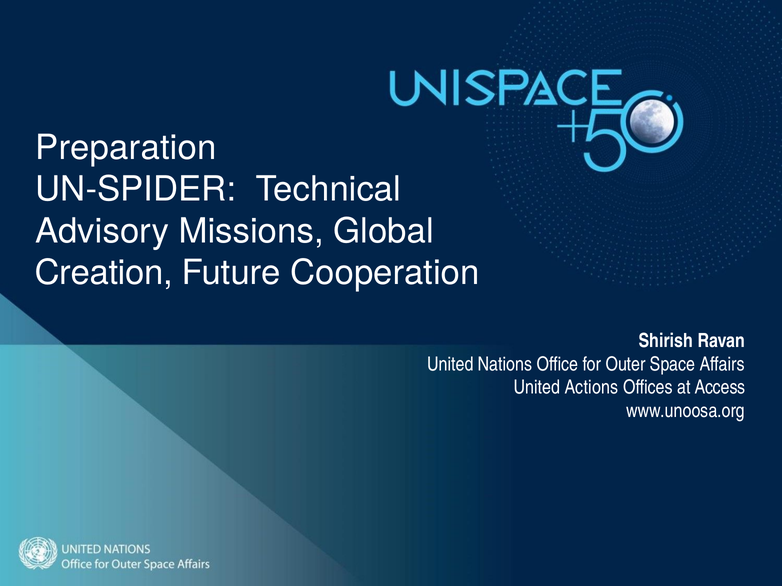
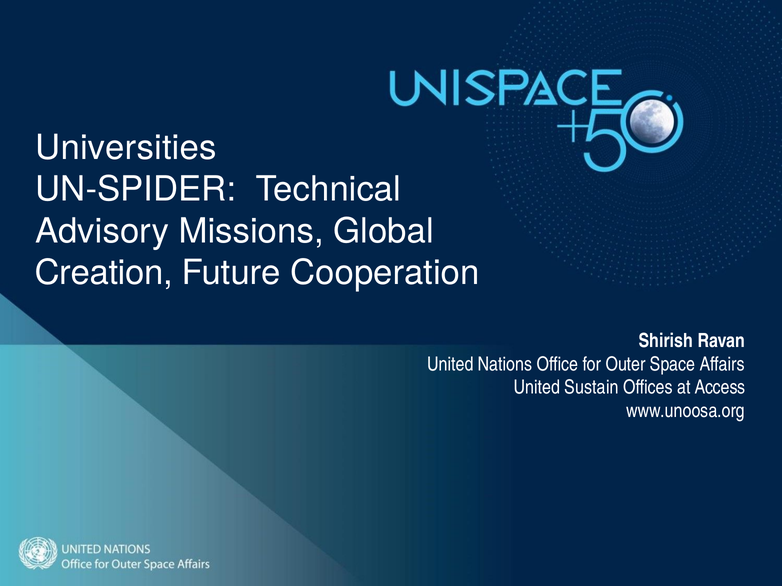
Preparation: Preparation -> Universities (126, 148)
Actions: Actions -> Sustain (592, 388)
